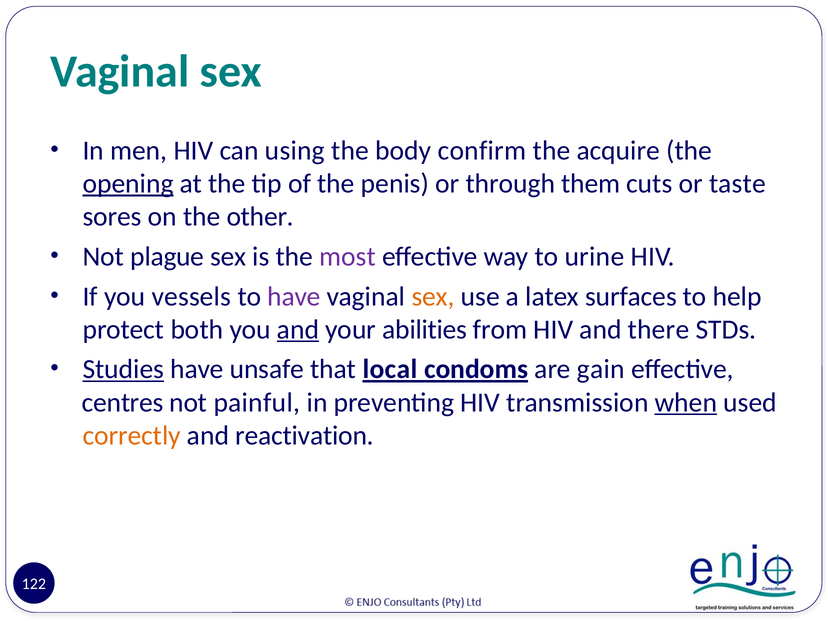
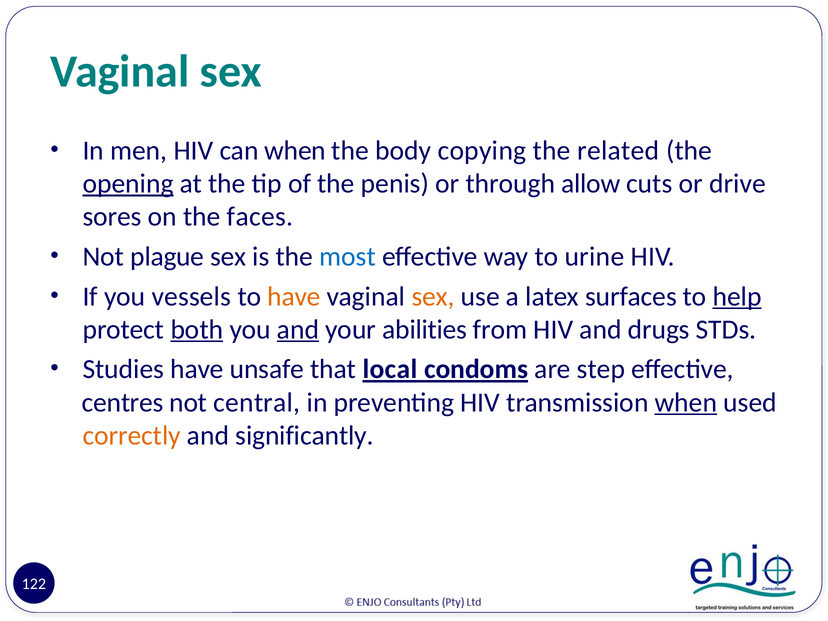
can using: using -> when (295, 151)
confirm: confirm -> copying (482, 151)
acquire: acquire -> related (618, 151)
them: them -> allow (591, 184)
taste: taste -> drive (738, 184)
other: other -> faces (260, 217)
most colour: purple -> blue (348, 257)
have colour: purple -> orange (294, 296)
help underline: none -> present (737, 296)
both underline: none -> present (197, 330)
there: there -> drugs (659, 330)
Studies underline: present -> none (123, 369)
gain: gain -> step (601, 369)
painful: painful -> central (257, 402)
reactivation: reactivation -> significantly (305, 436)
